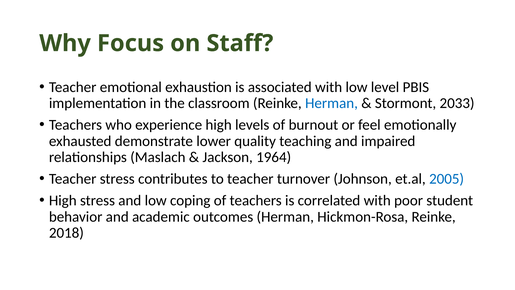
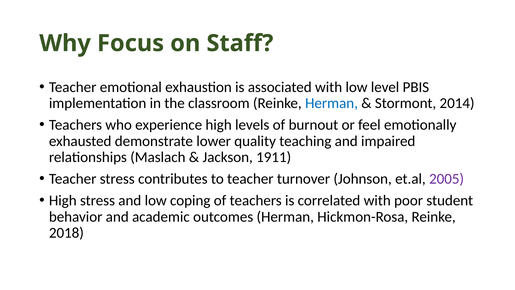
2033: 2033 -> 2014 (457, 103)
1964: 1964 -> 1911 (274, 157)
2005 colour: blue -> purple (447, 179)
